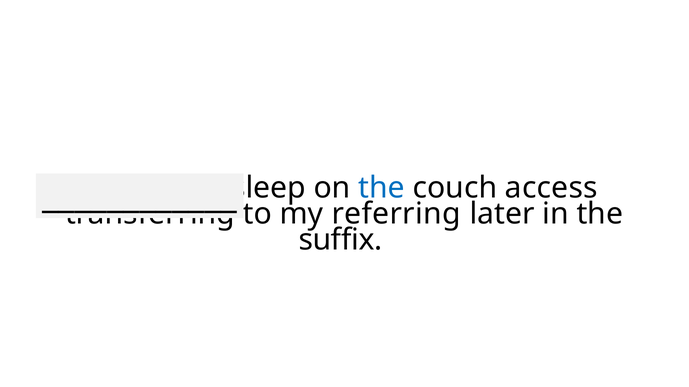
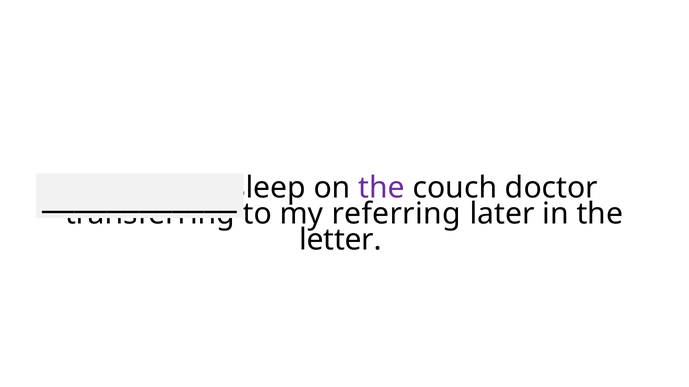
the colour: blue -> purple (382, 188)
access: access -> doctor (551, 188)
suffix: suffix -> letter (340, 240)
